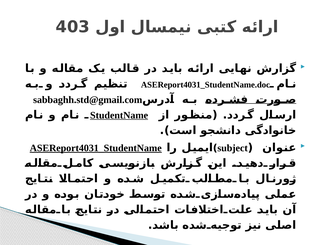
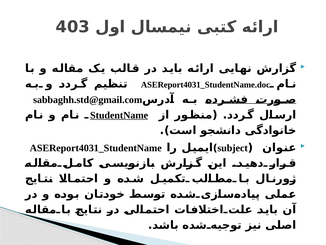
ASEReport4031_StudentName underline: present -> none (96, 148)
